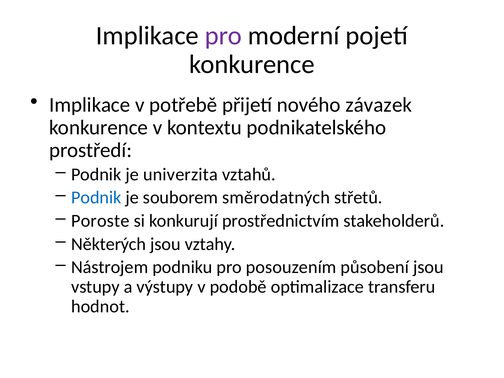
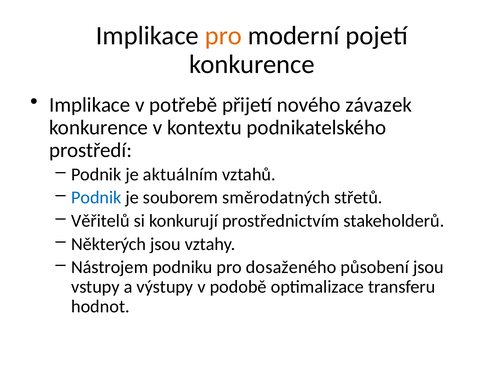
pro colour: purple -> orange (223, 36)
univerzita: univerzita -> aktuálním (180, 174)
Poroste: Poroste -> Věřitelů (100, 221)
posouzením: posouzením -> dosaženého (291, 267)
